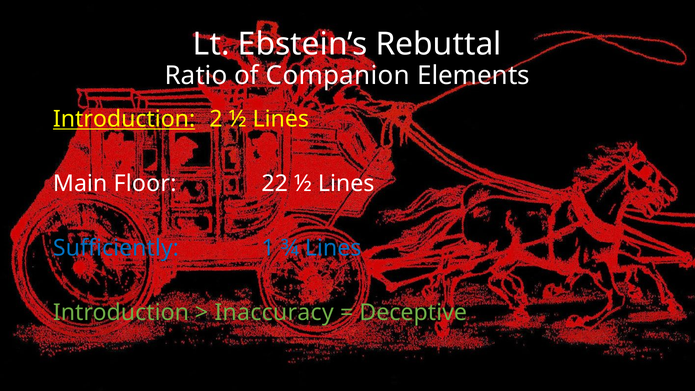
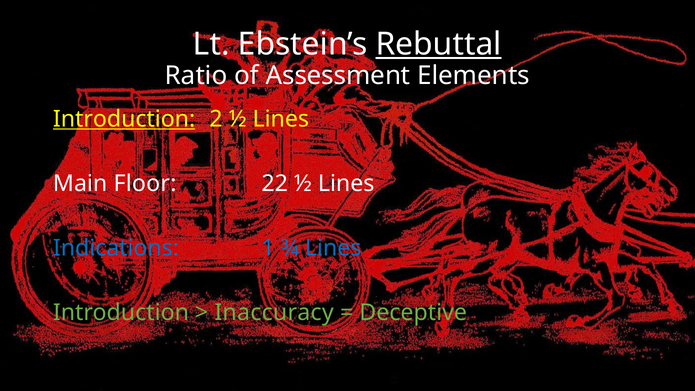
Rebuttal underline: none -> present (439, 44)
Companion: Companion -> Assessment (338, 76)
Sufficiently: Sufficiently -> Indications (116, 248)
